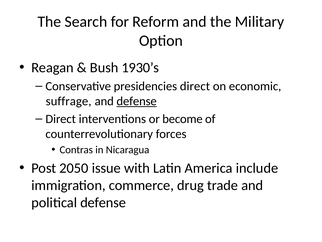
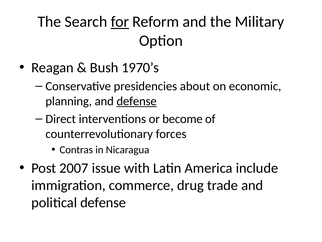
for underline: none -> present (120, 22)
1930’s: 1930’s -> 1970’s (140, 68)
presidencies direct: direct -> about (195, 86)
suffrage: suffrage -> planning (69, 101)
2050: 2050 -> 2007 (74, 168)
